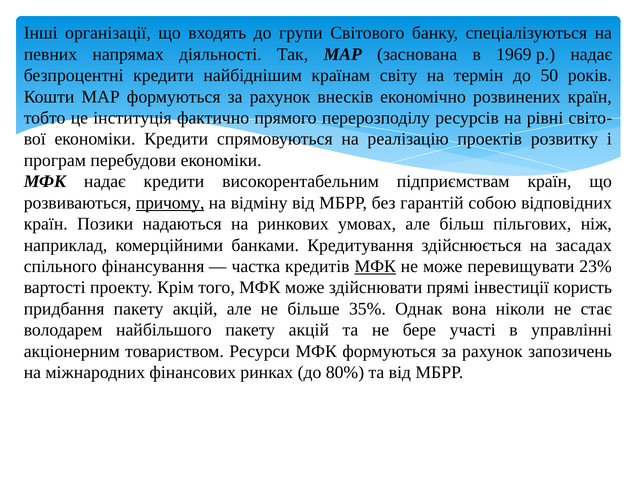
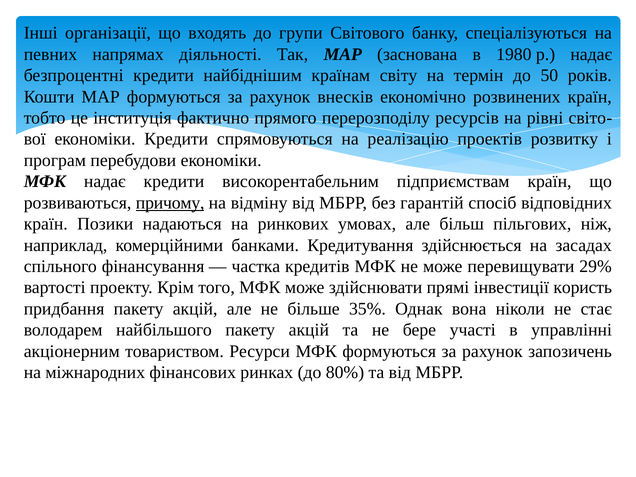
1969: 1969 -> 1980 (514, 54)
собою: собою -> спосіб (492, 203)
МФК underline: present -> none (375, 266)
23%: 23% -> 29% (596, 266)
